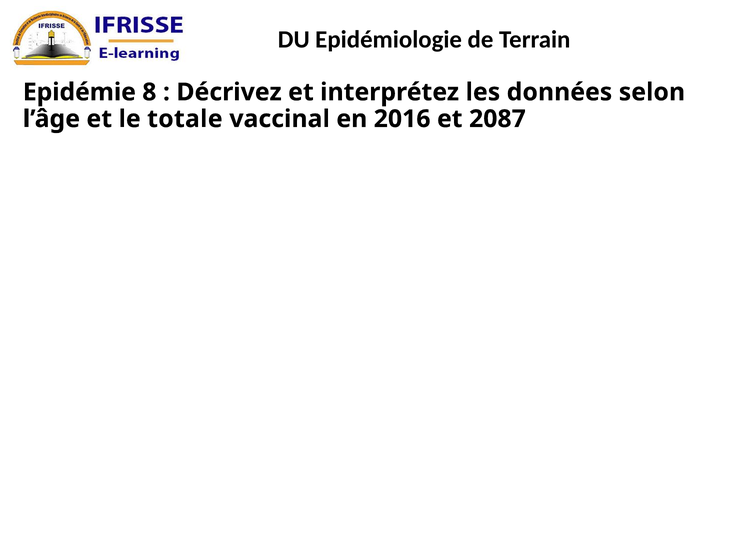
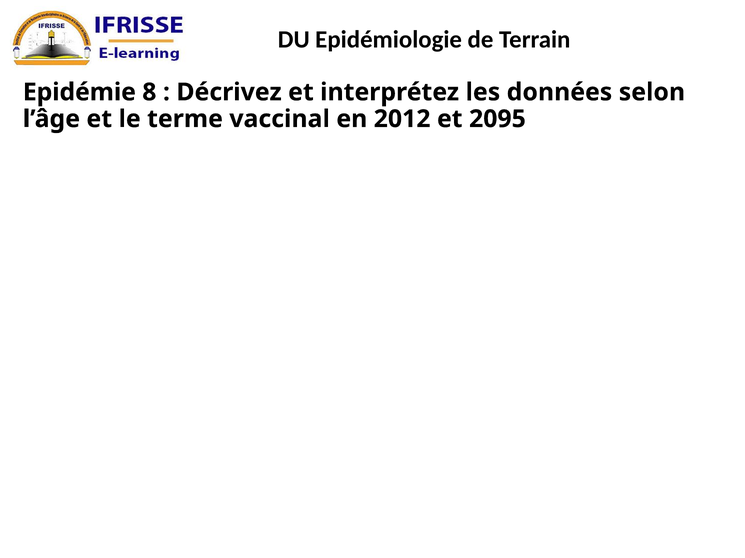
totale: totale -> terme (185, 119)
2016: 2016 -> 2012 (402, 119)
2087: 2087 -> 2095 (497, 119)
